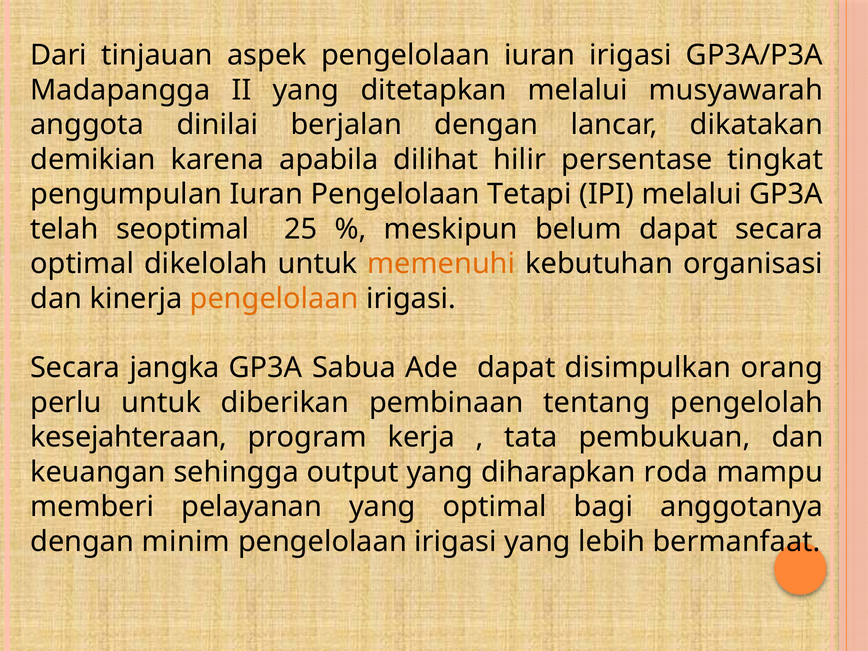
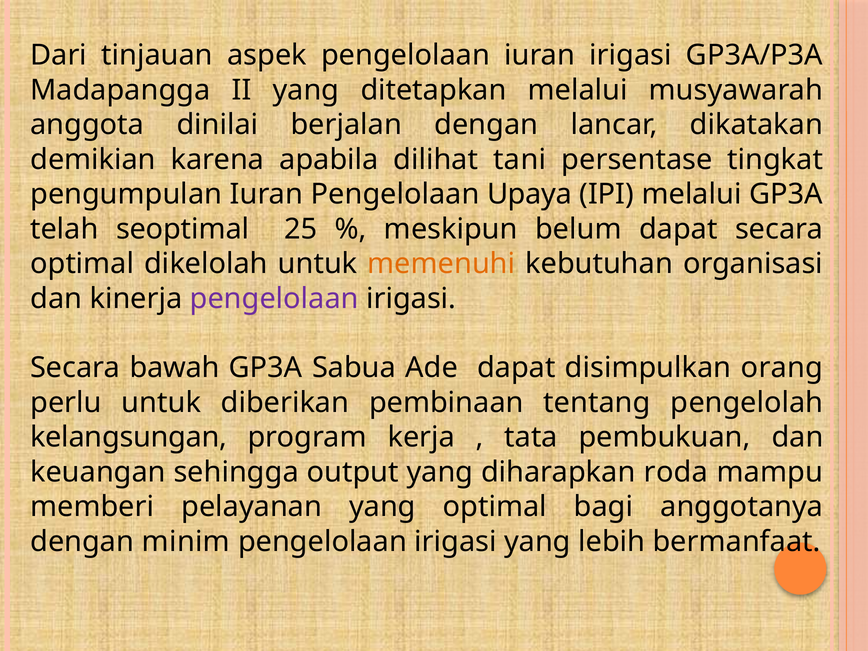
hilir: hilir -> tani (520, 160)
Tetapi: Tetapi -> Upaya (530, 194)
pengelolaan colour: orange -> purple (274, 298)
jangka: jangka -> bawah (175, 368)
kesejahteraan: kesejahteraan -> kelangsungan (129, 437)
